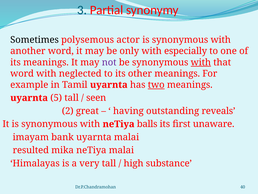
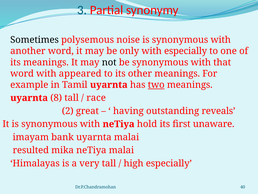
actor: actor -> noise (128, 40)
not colour: purple -> black (109, 62)
with underline: present -> none (201, 62)
neglected: neglected -> appeared (80, 73)
5: 5 -> 8 (56, 98)
seen: seen -> race (96, 98)
balls: balls -> hold (147, 124)
high substance: substance -> especially (169, 163)
